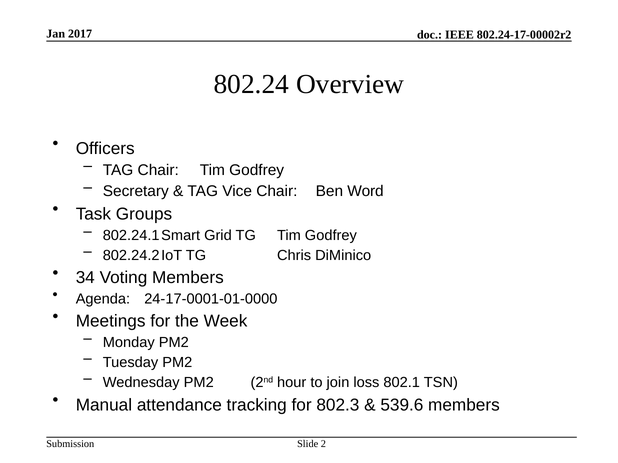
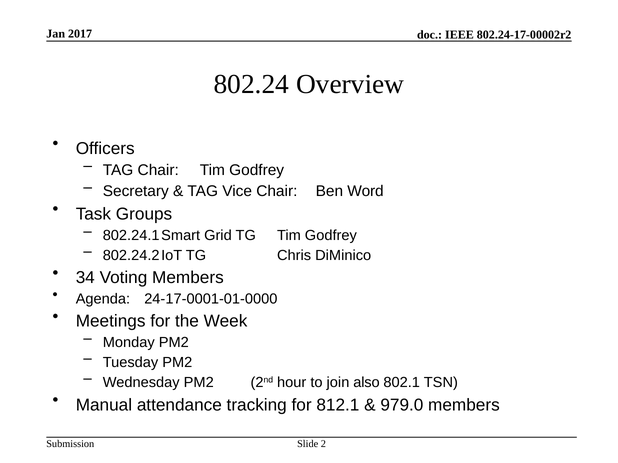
loss: loss -> also (366, 383)
802.3: 802.3 -> 812.1 (338, 405)
539.6: 539.6 -> 979.0 (402, 405)
